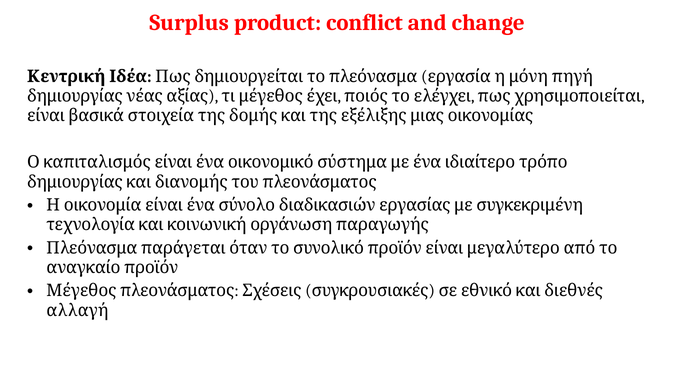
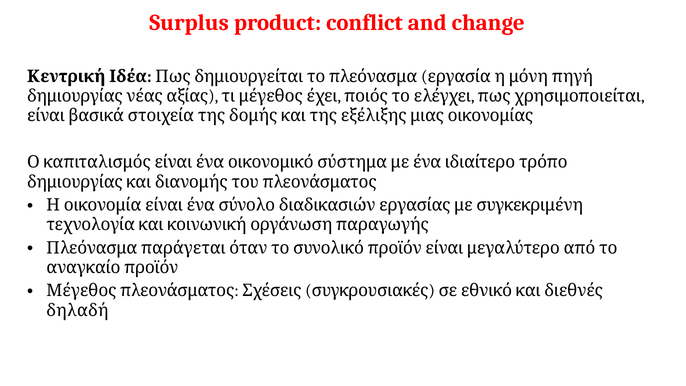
αλλαγή: αλλαγή -> δηλαδή (77, 310)
